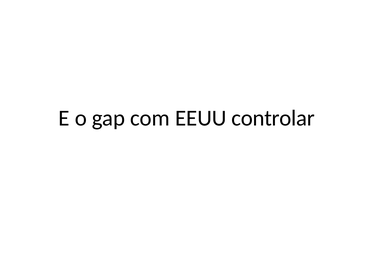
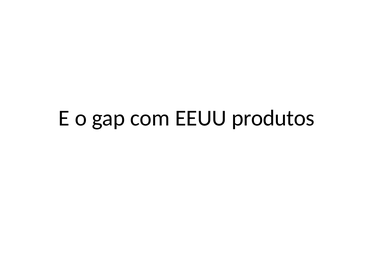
controlar: controlar -> produtos (273, 118)
